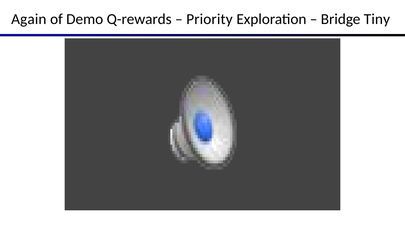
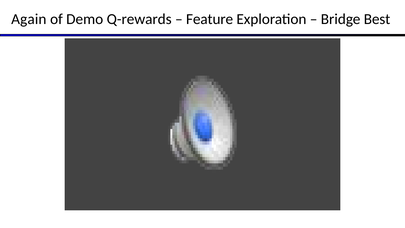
Priority: Priority -> Feature (210, 19)
Tiny: Tiny -> Best (377, 19)
